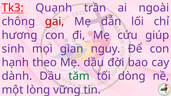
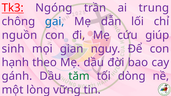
Quạnh: Quạnh -> Ngóng (54, 8)
ngoài: ngoài -> trung (154, 8)
gai colour: red -> blue (55, 22)
hương: hương -> nguồn (20, 35)
dành: dành -> gánh (17, 76)
